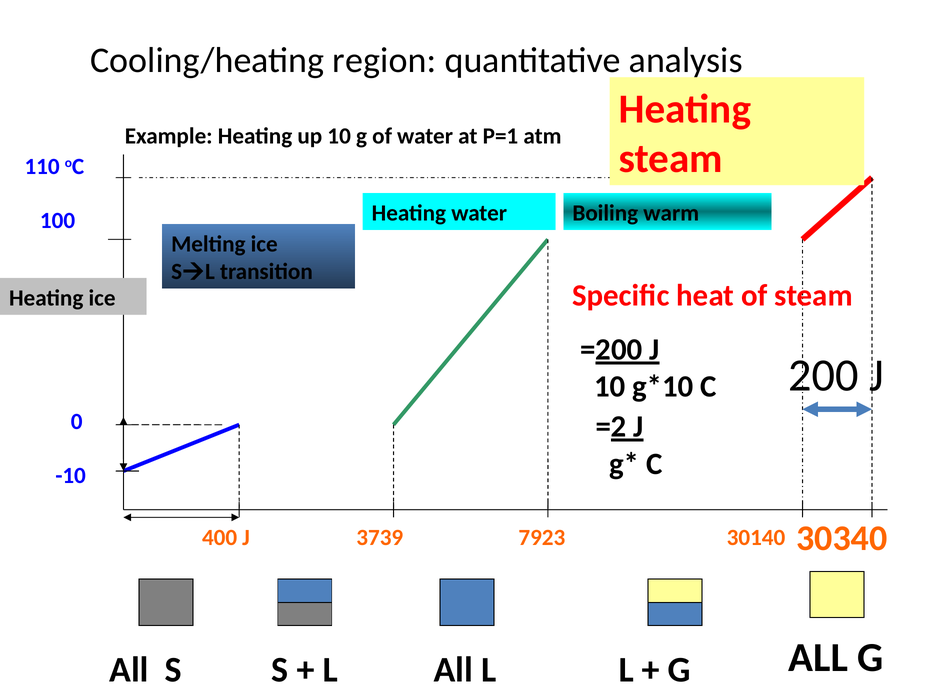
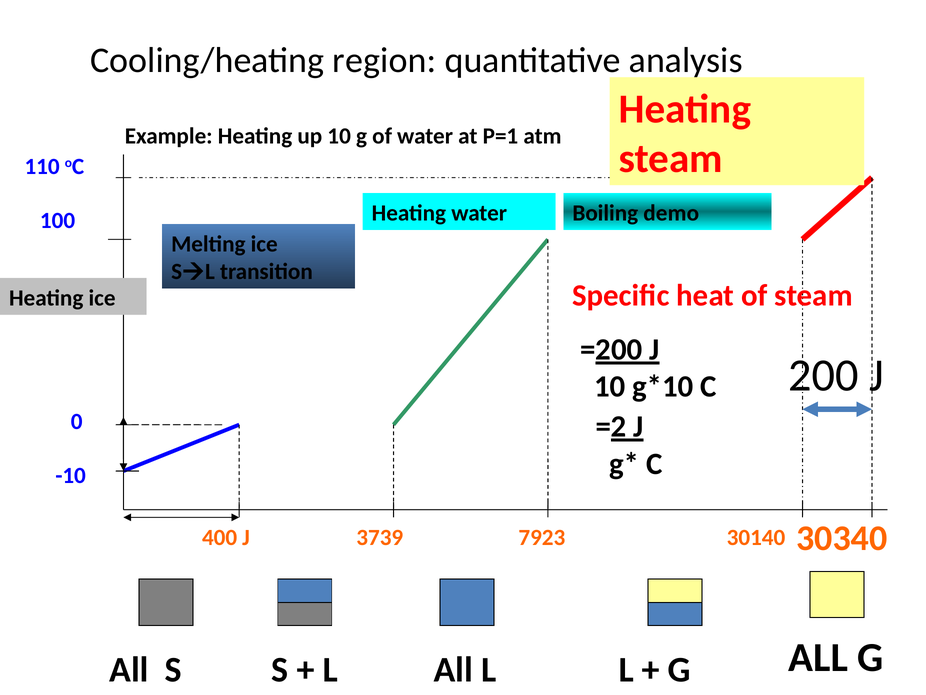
warm: warm -> demo (671, 213)
